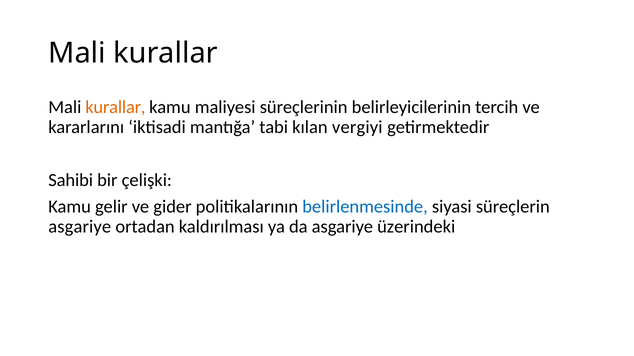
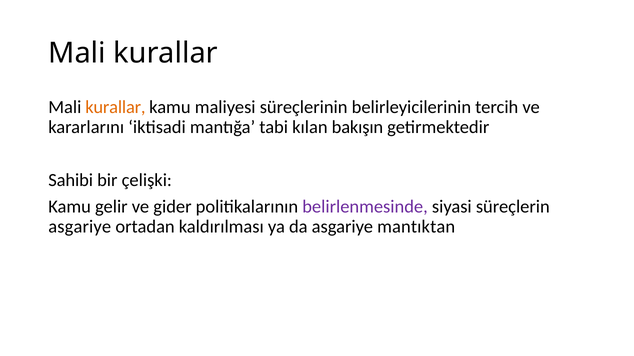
vergiyi: vergiyi -> bakışın (357, 127)
belirlenmesinde colour: blue -> purple (365, 207)
üzerindeki: üzerindeki -> mantıktan (416, 227)
